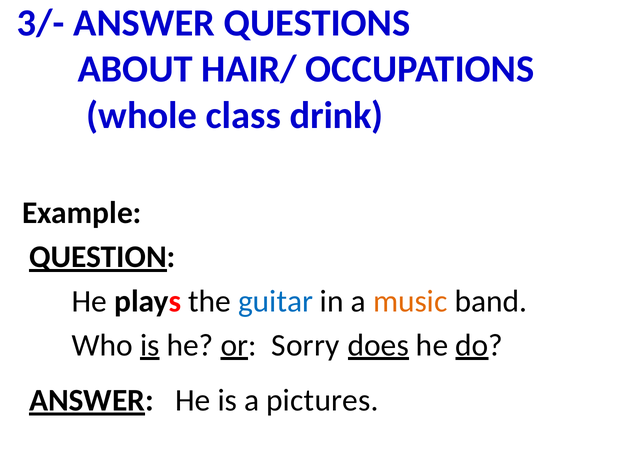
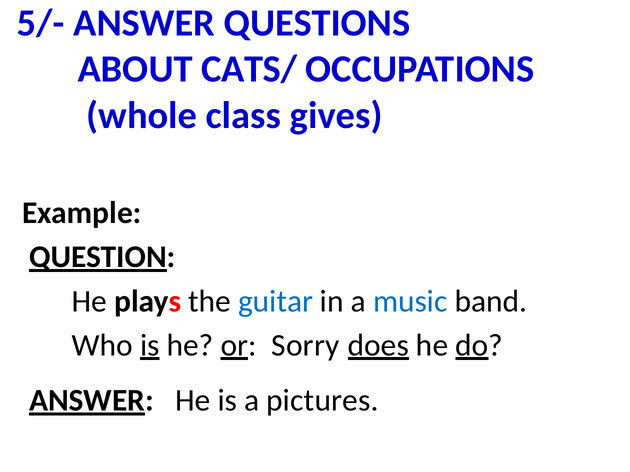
3/-: 3/- -> 5/- (41, 23)
HAIR/: HAIR/ -> CATS/ (249, 69)
drink: drink -> gives (336, 115)
music colour: orange -> blue (410, 301)
